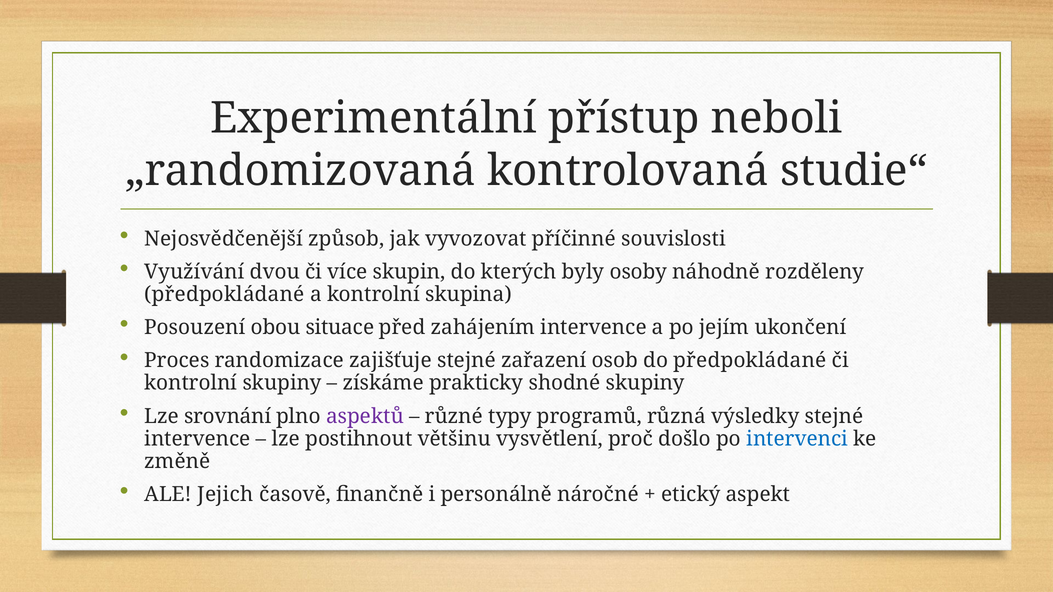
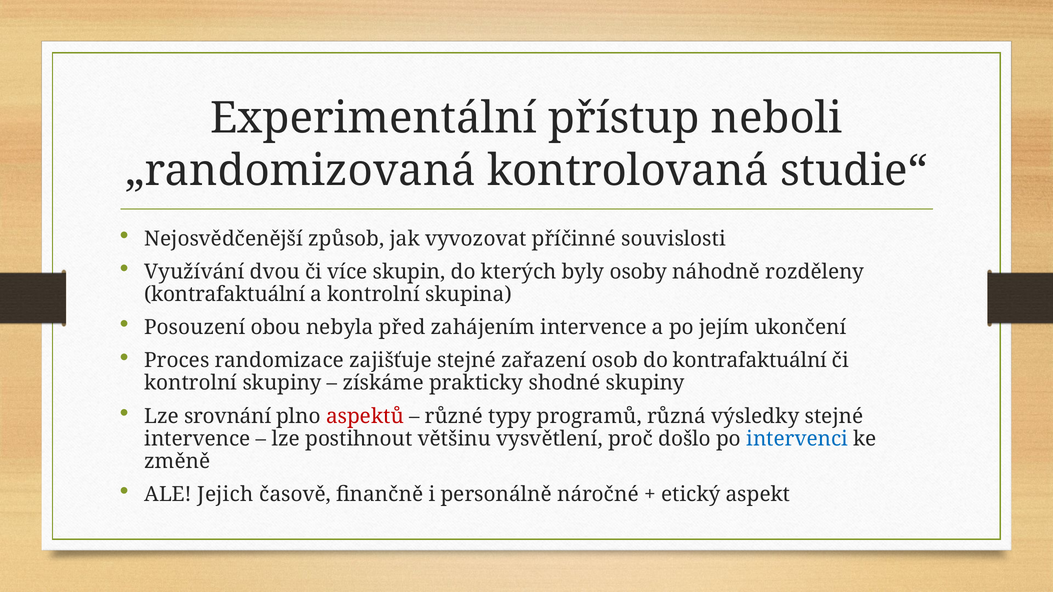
předpokládané: předpokládané -> kontrafaktuální (225, 294)
situace: situace -> nebyla (340, 328)
do předpokládané: předpokládané -> kontrafaktuální (750, 361)
aspektů colour: purple -> red (365, 416)
